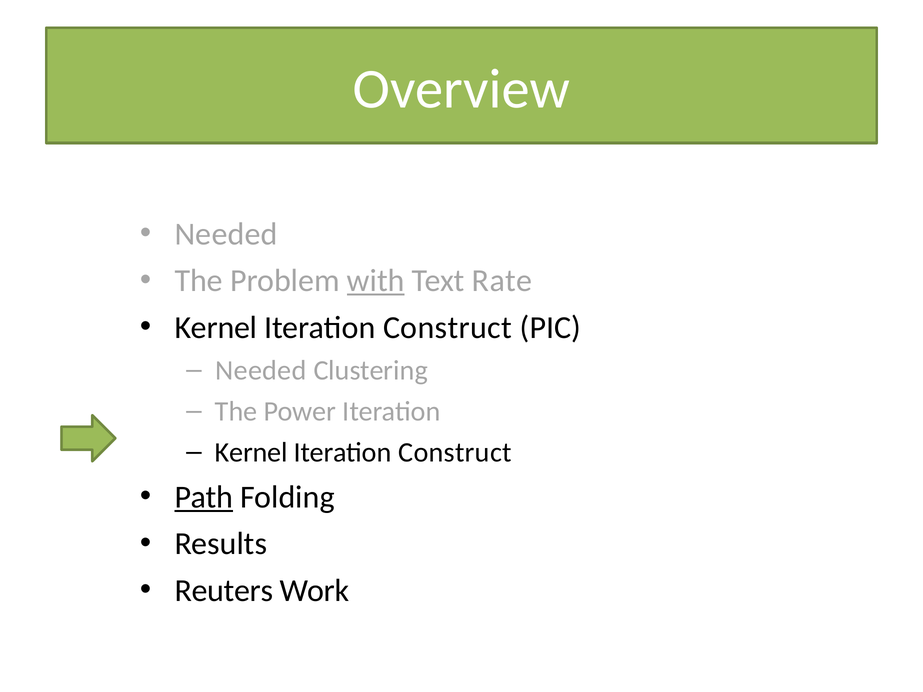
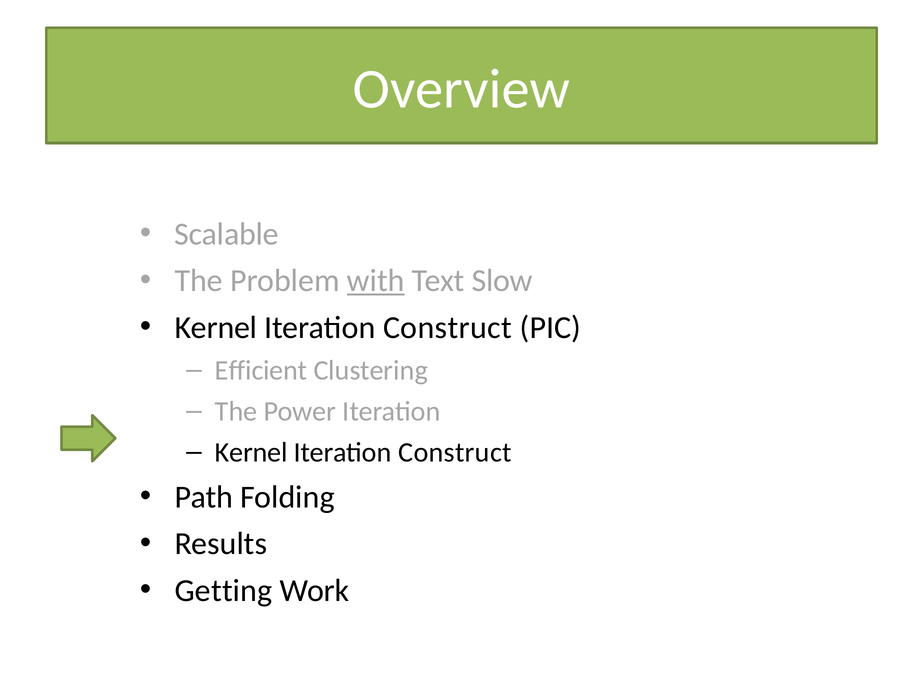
Needed: Needed -> Scalable (226, 234)
Rate: Rate -> Slow (502, 281)
Needed: Needed -> Efficient (261, 371)
Path underline: present -> none (204, 497)
Reuters: Reuters -> Getting (224, 591)
